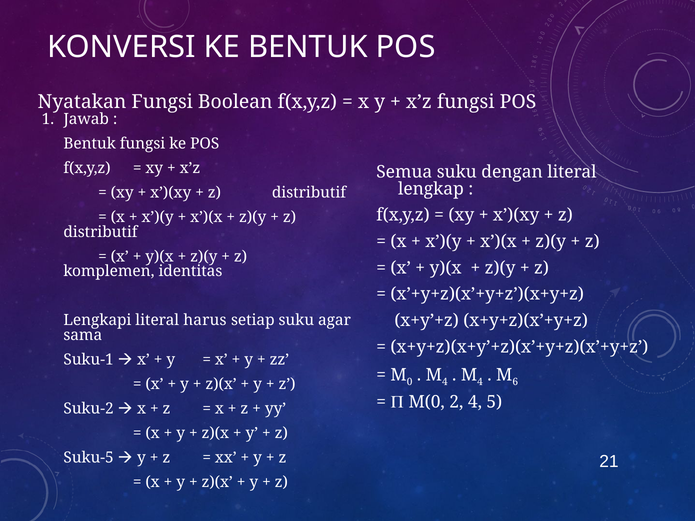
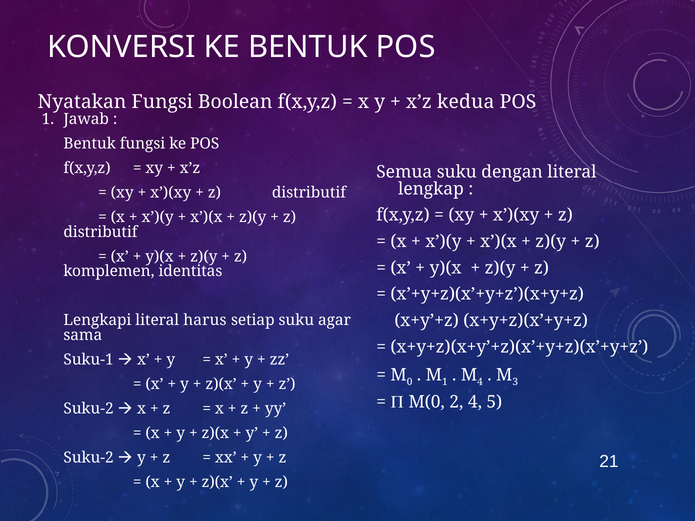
x’z fungsi: fungsi -> kedua (466, 102)
4: 4 -> 1 (445, 382)
6: 6 -> 3 (515, 382)
Suku-5: Suku-5 -> Suku-2 (89, 458)
